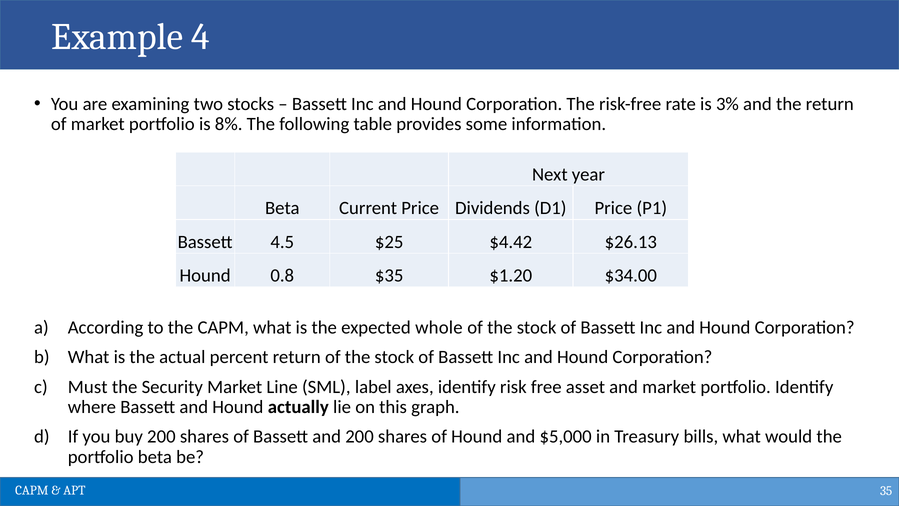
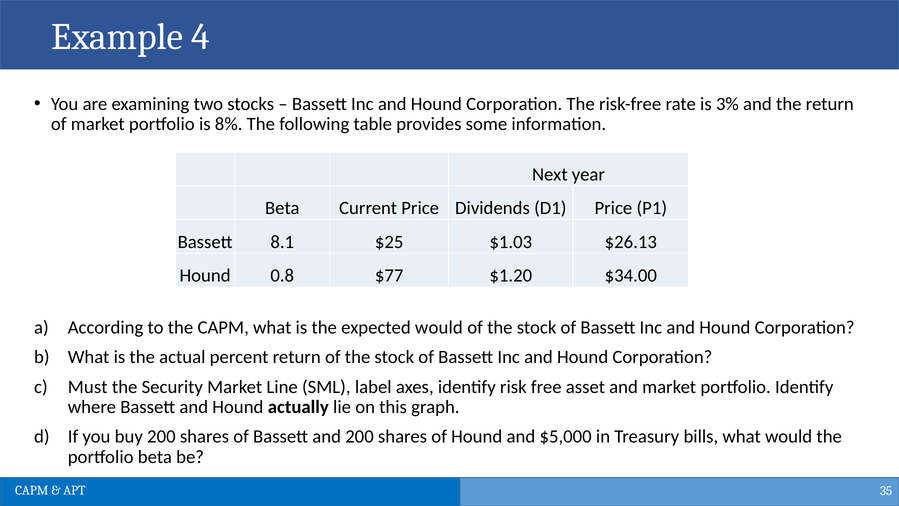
4.5: 4.5 -> 8.1 (282, 242)
$4.42: $4.42 -> $1.03 (511, 242)
$35: $35 -> $77 (389, 276)
expected whole: whole -> would (439, 327)
